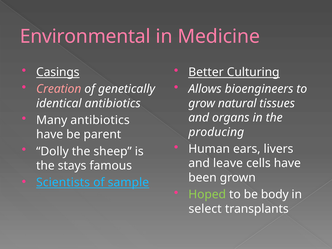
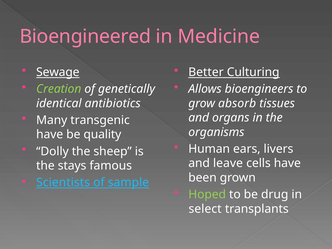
Environmental: Environmental -> Bioengineered (85, 36)
Casings: Casings -> Sewage (58, 72)
Creation colour: pink -> light green (59, 89)
natural: natural -> absorb (237, 103)
Many antibiotics: antibiotics -> transgenic (100, 120)
producing: producing -> organisms (216, 132)
parent: parent -> quality (102, 135)
body: body -> drug (275, 194)
